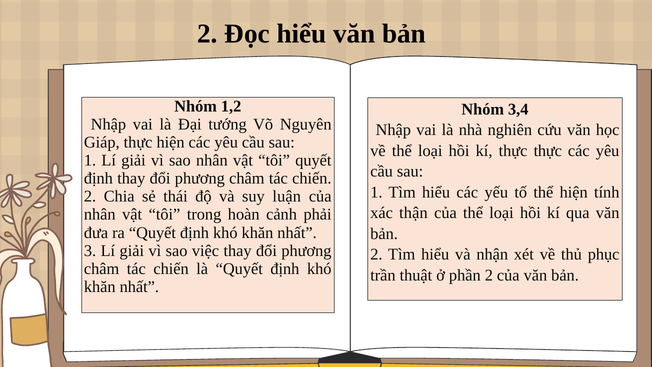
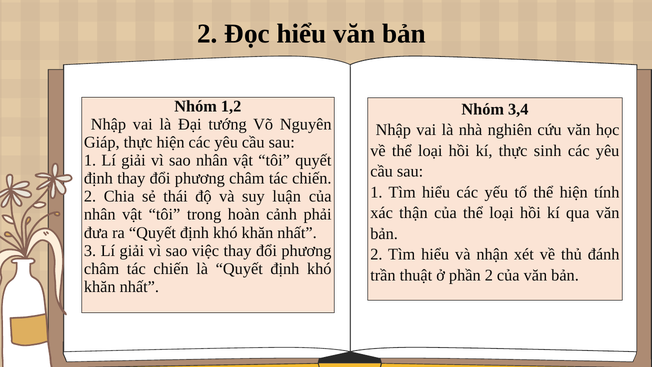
thực thực: thực -> sinh (548, 151)
phục: phục -> đánh (604, 254)
